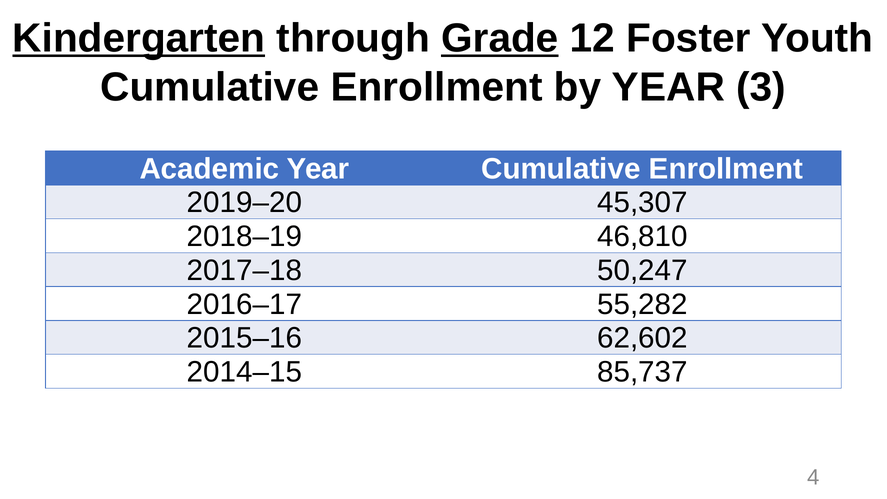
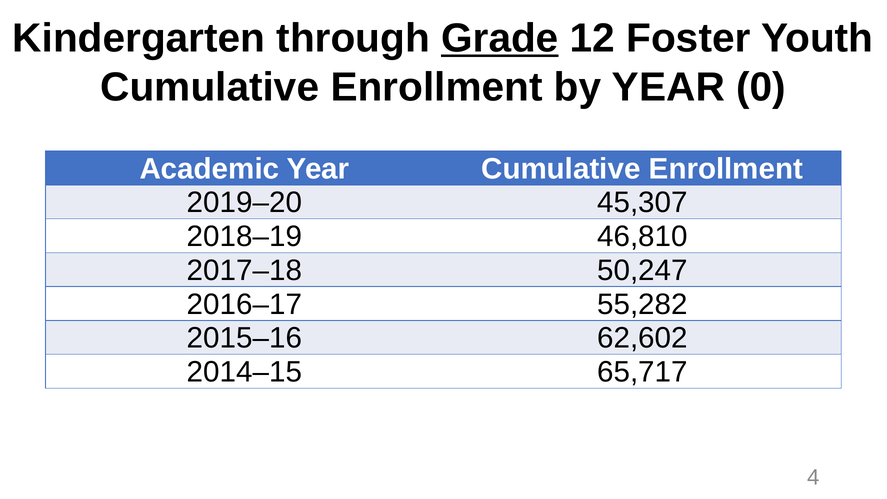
Kindergarten underline: present -> none (139, 38)
3: 3 -> 0 (761, 87)
85,737: 85,737 -> 65,717 (642, 372)
